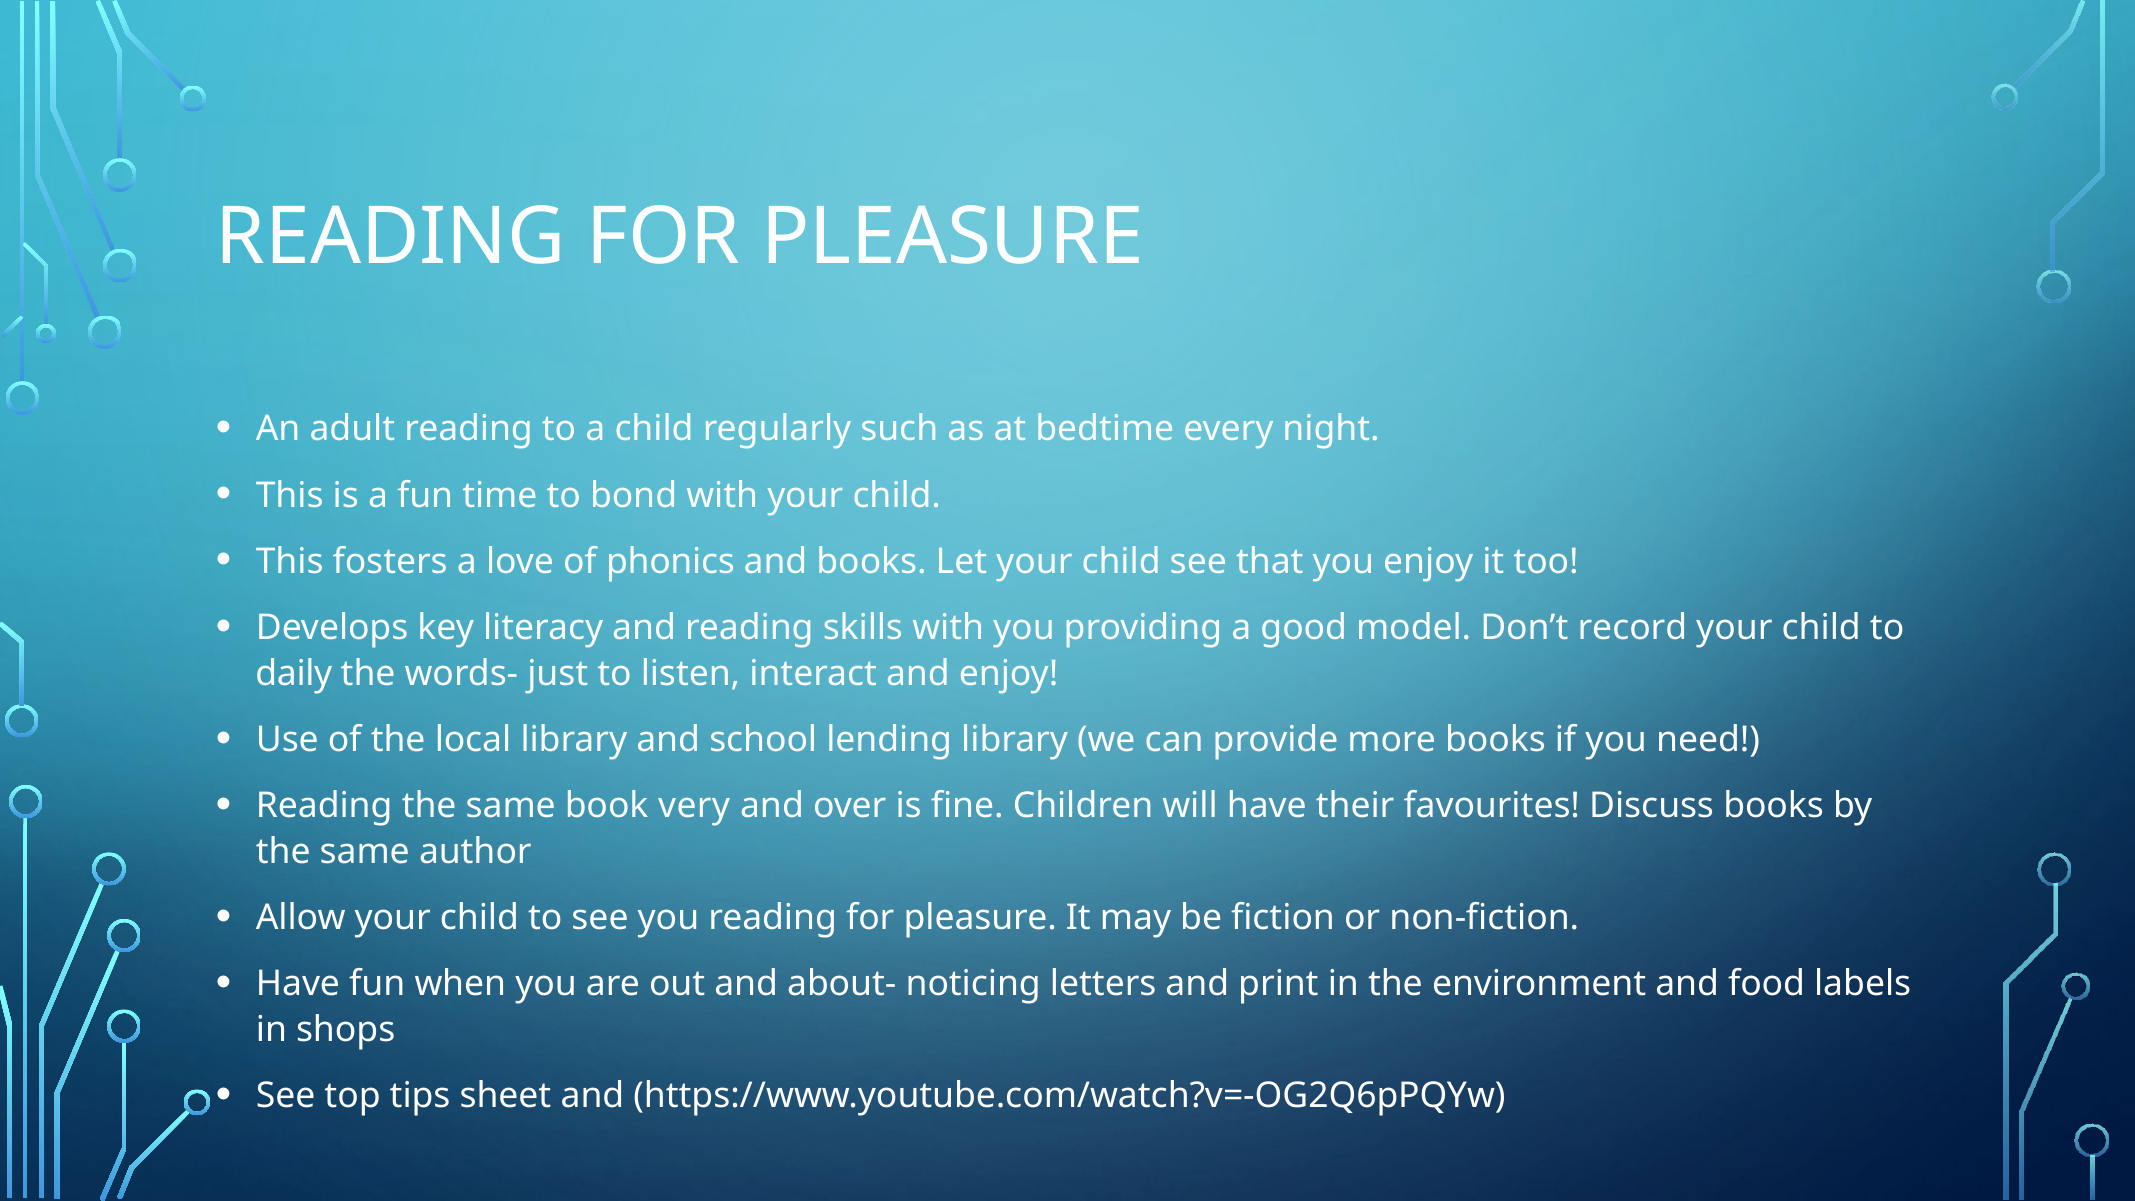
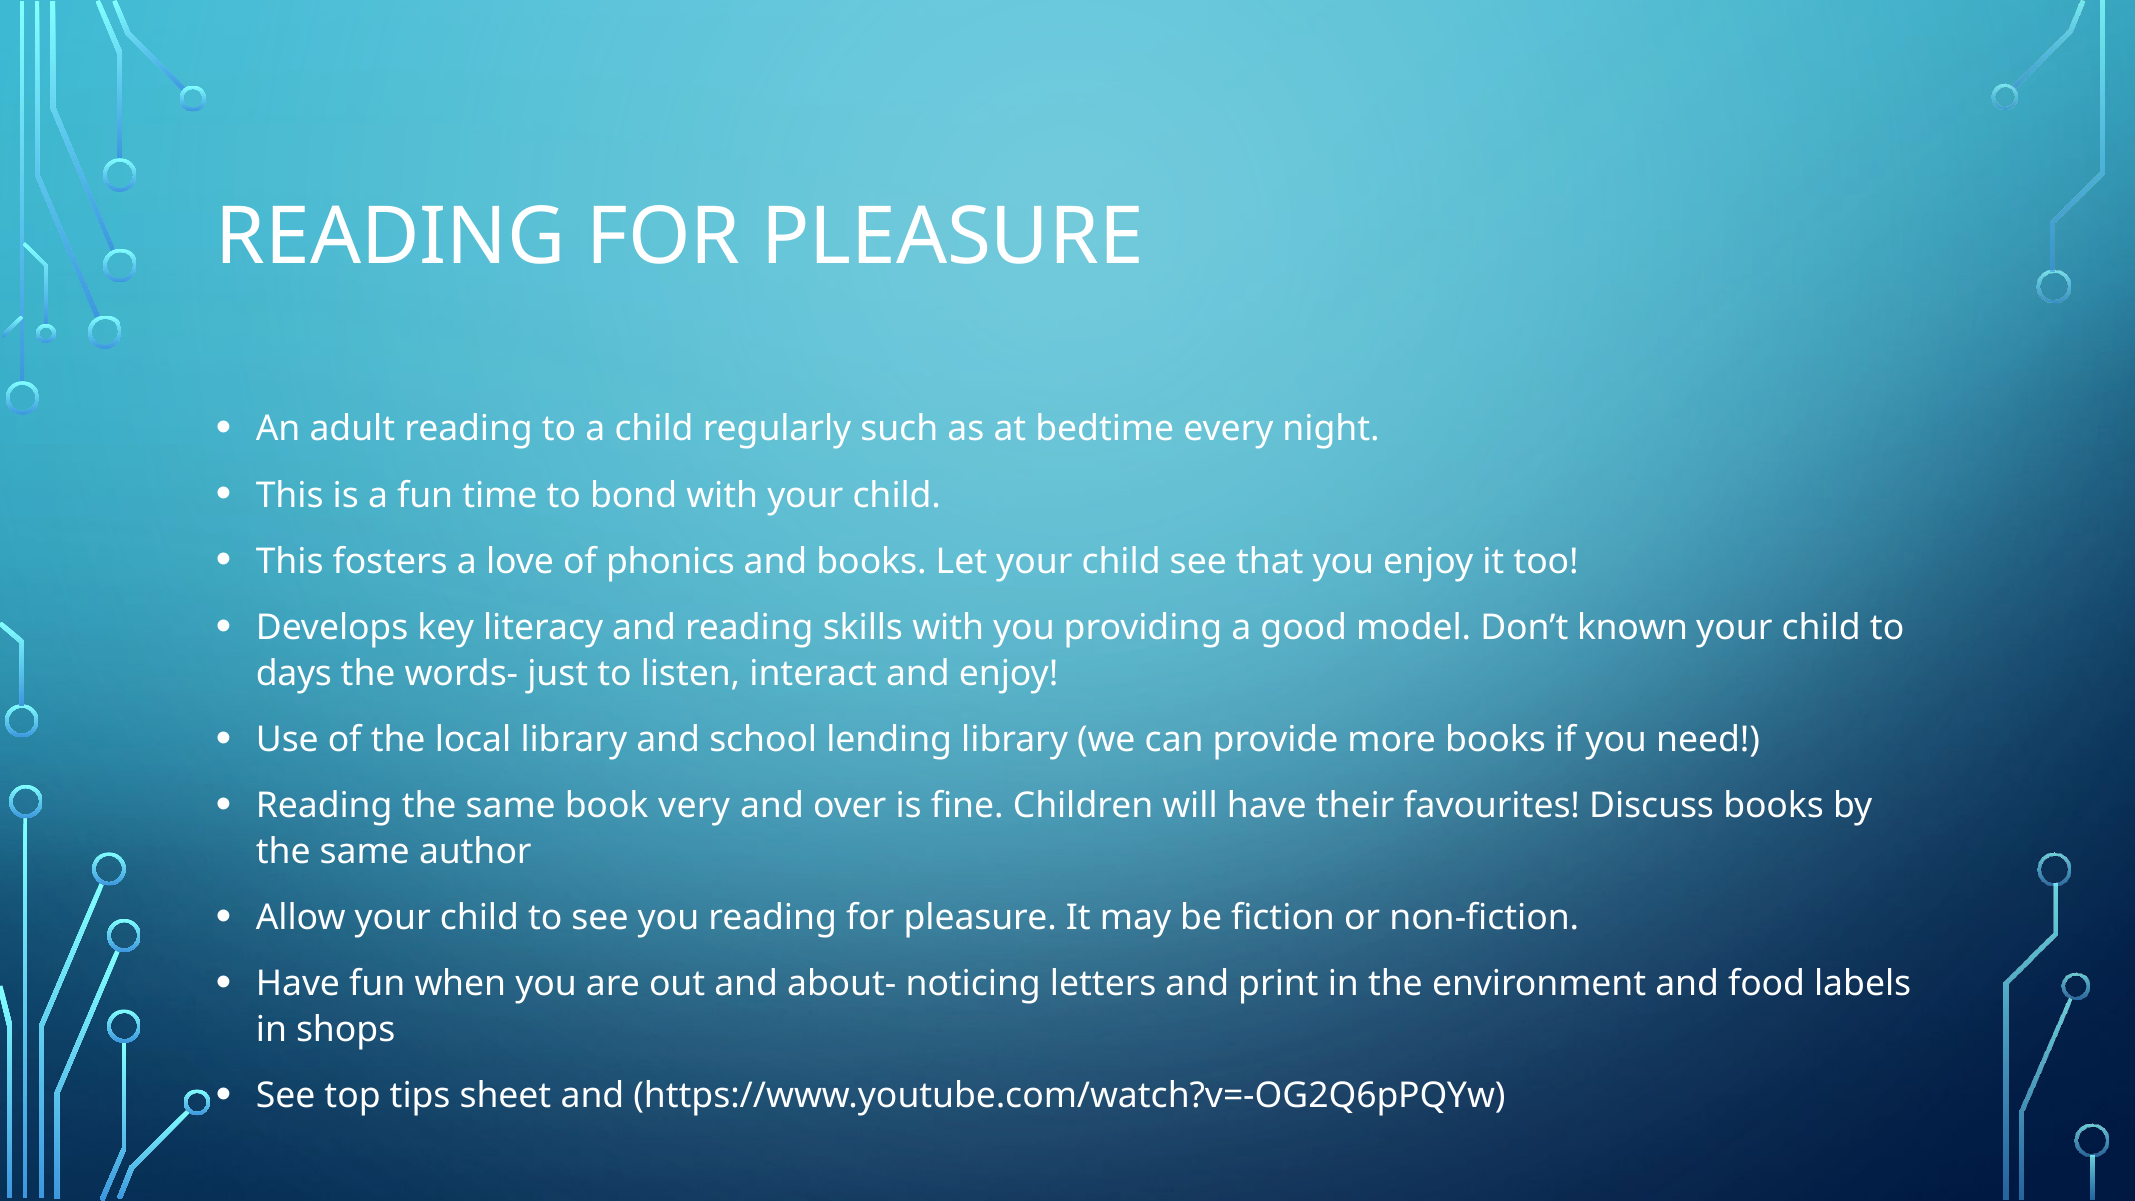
record: record -> known (1633, 627)
daily: daily -> days (294, 673)
